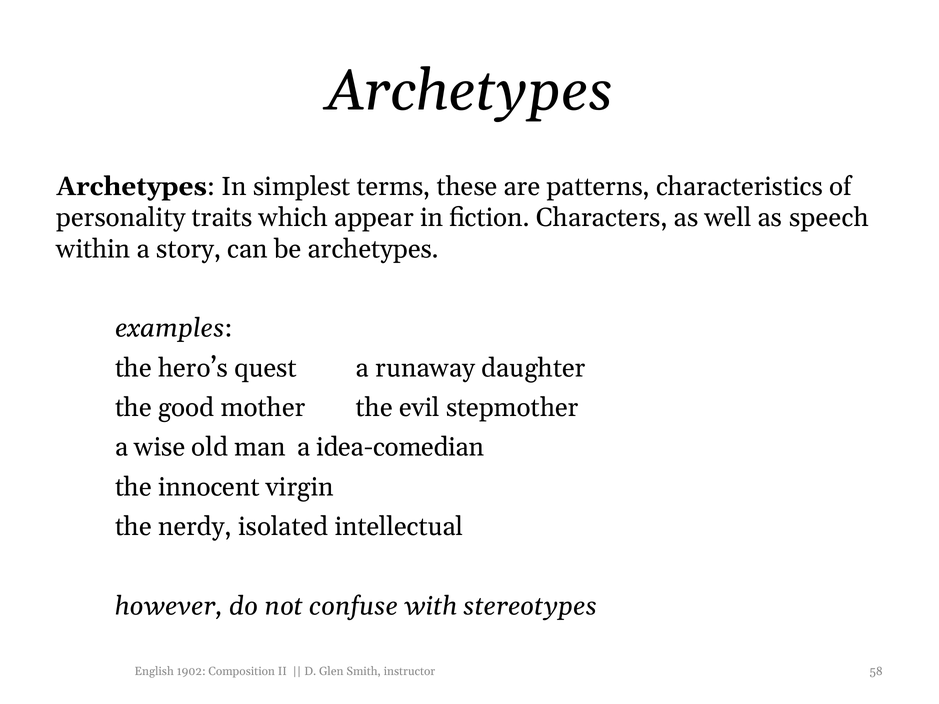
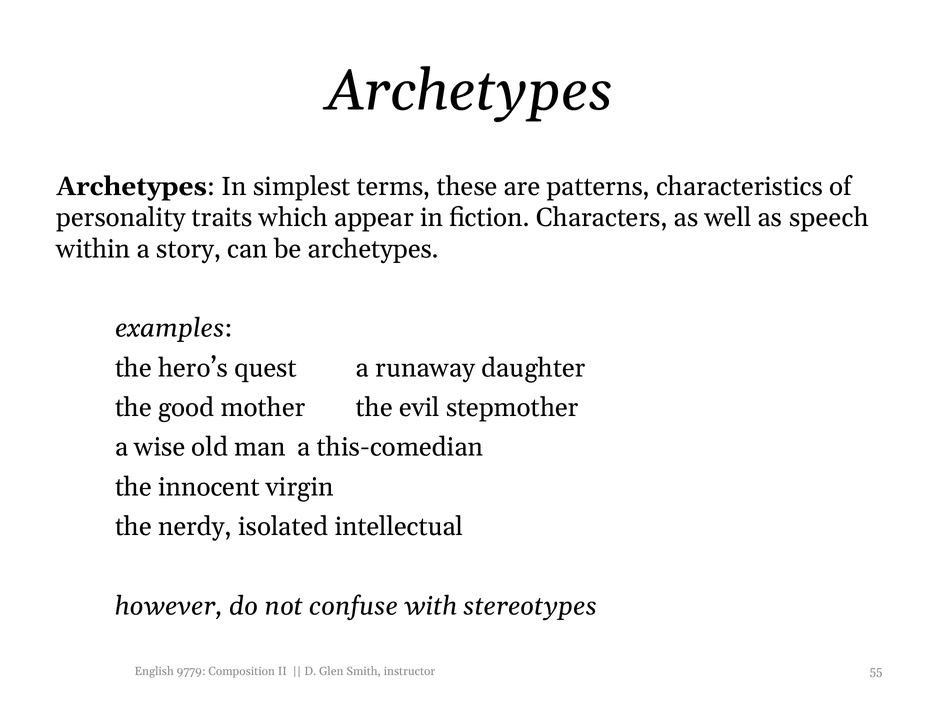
idea-comedian: idea-comedian -> this-comedian (400, 447)
1902: 1902 -> 9779 (191, 672)
58: 58 -> 55 (876, 672)
